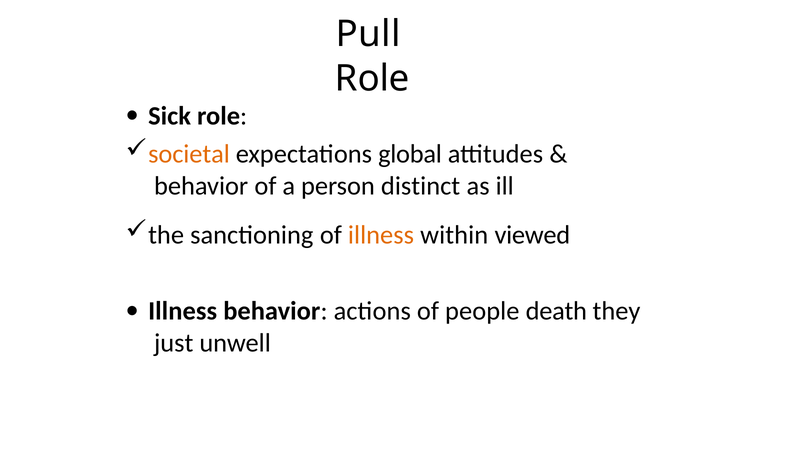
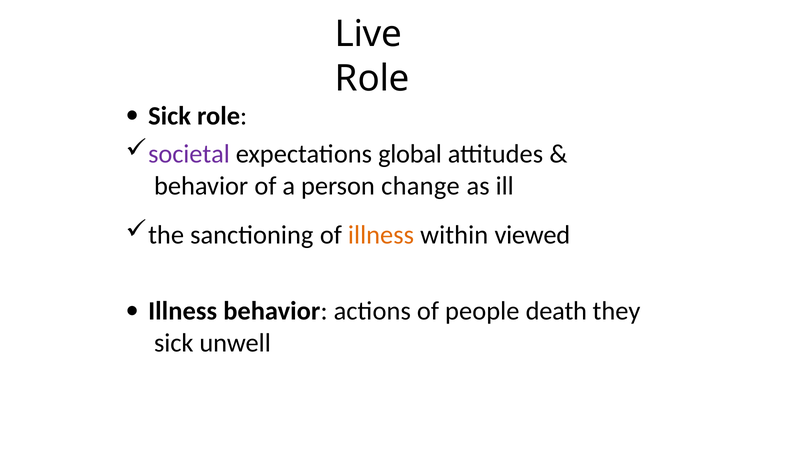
Pull: Pull -> Live (368, 34)
societal colour: orange -> purple (189, 154)
distinct: distinct -> change (420, 186)
just: just -> sick (174, 343)
